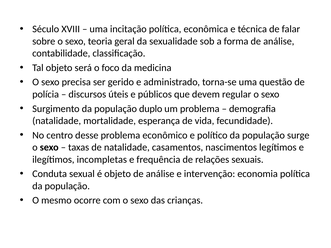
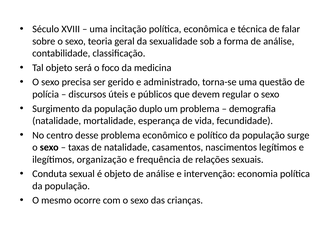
incompletas: incompletas -> organização (102, 160)
